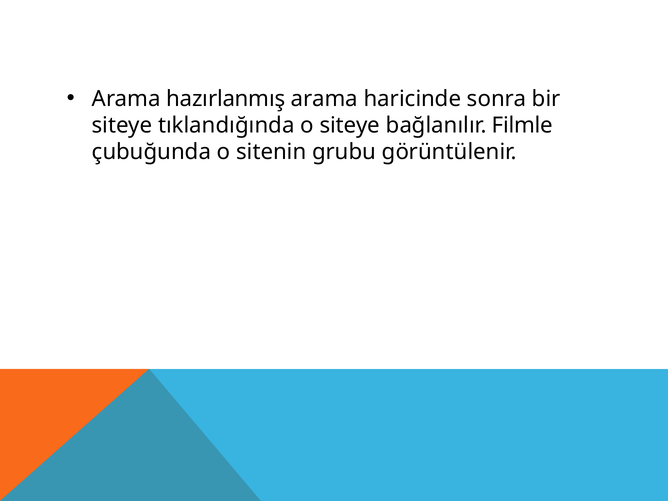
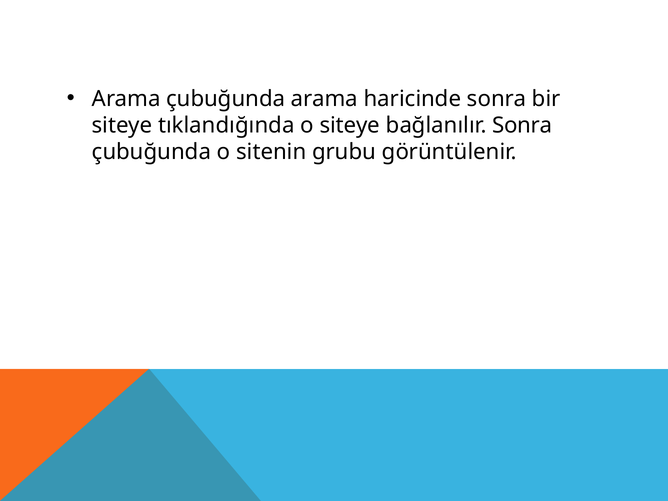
Arama hazırlanmış: hazırlanmış -> çubuğunda (226, 99)
bağlanılır Filmle: Filmle -> Sonra (522, 125)
